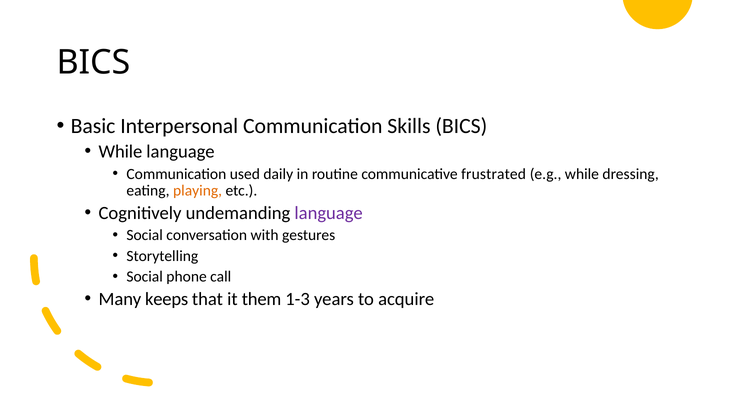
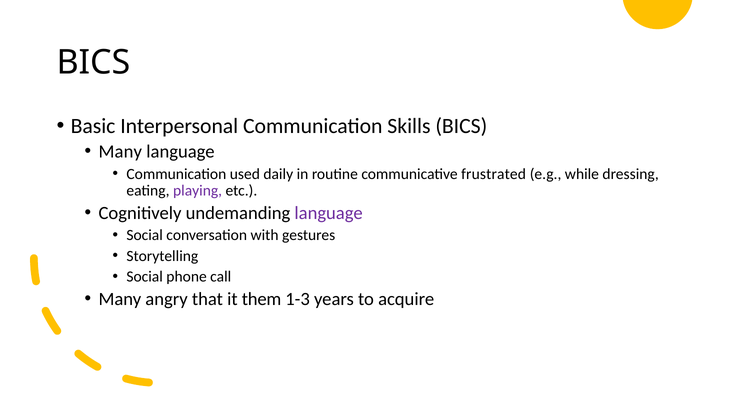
While: While -> Many (120, 151)
playing colour: orange -> purple (198, 190)
keeps: keeps -> angry (167, 299)
